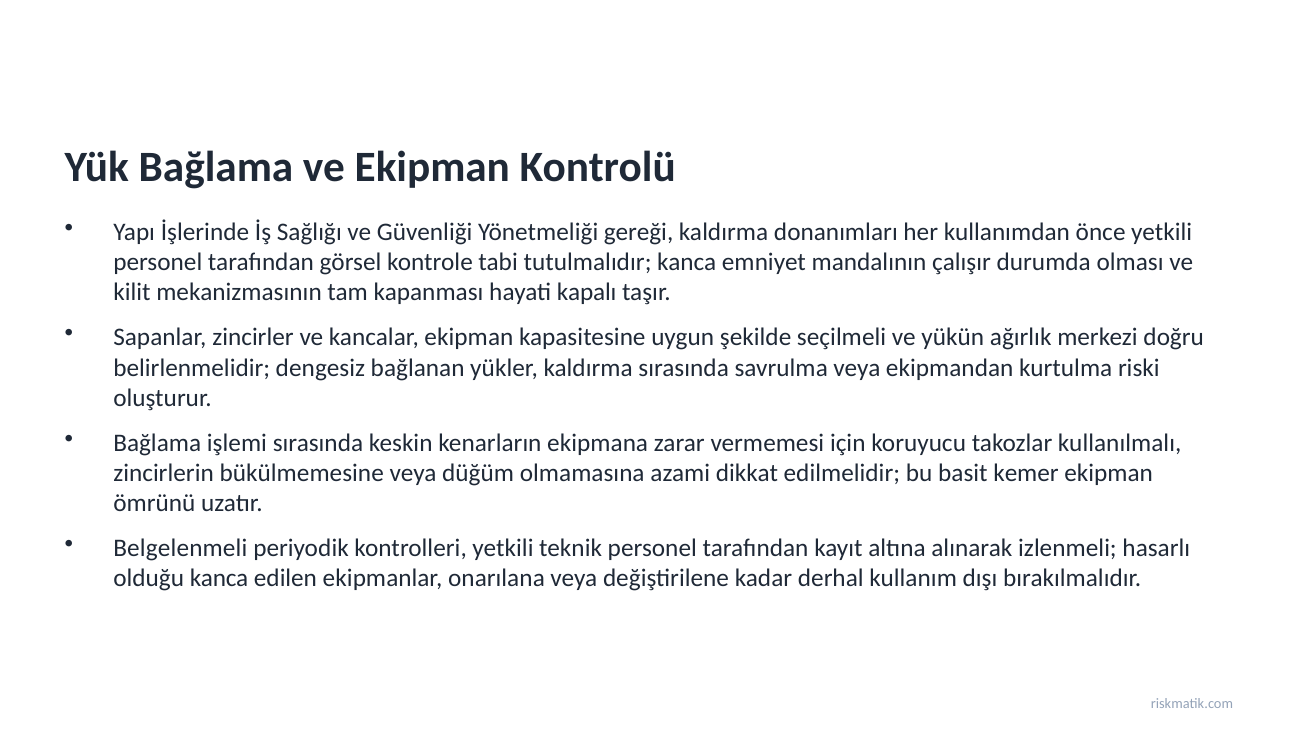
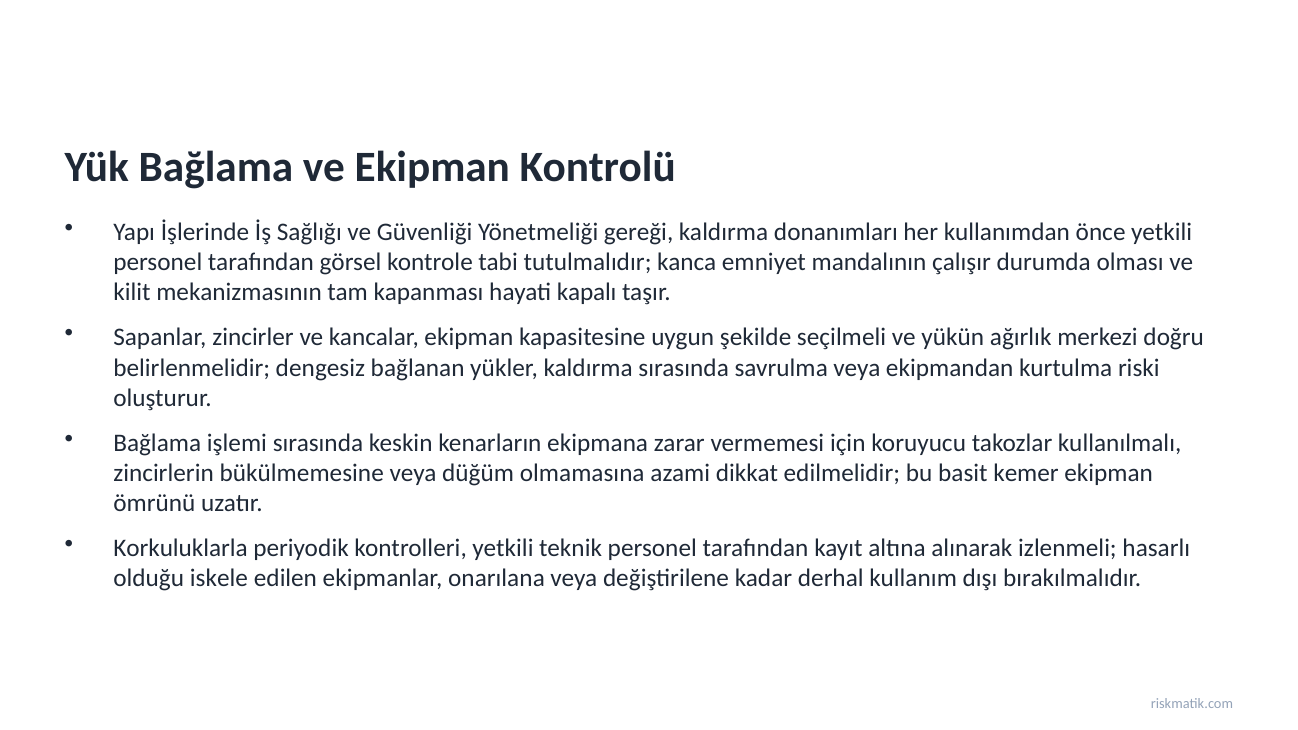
Belgelenmeli: Belgelenmeli -> Korkuluklarla (180, 548)
olduğu kanca: kanca -> iskele (219, 579)
